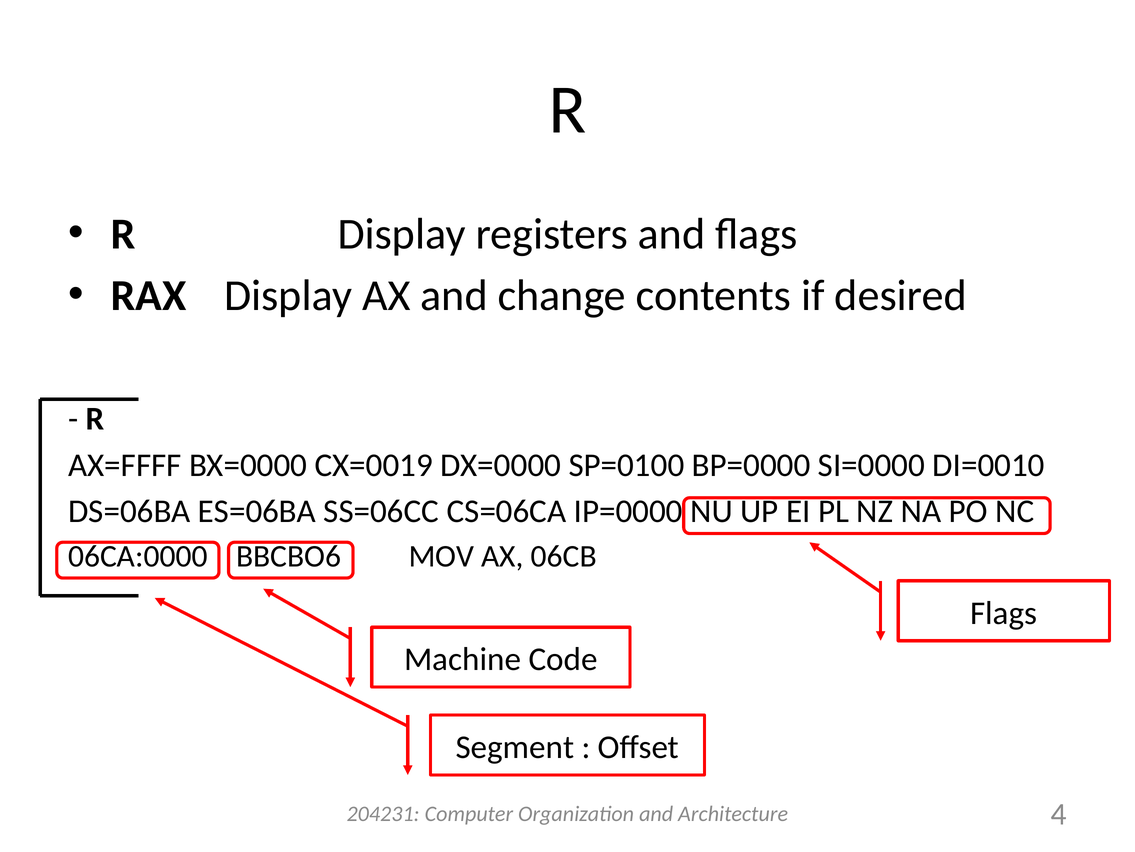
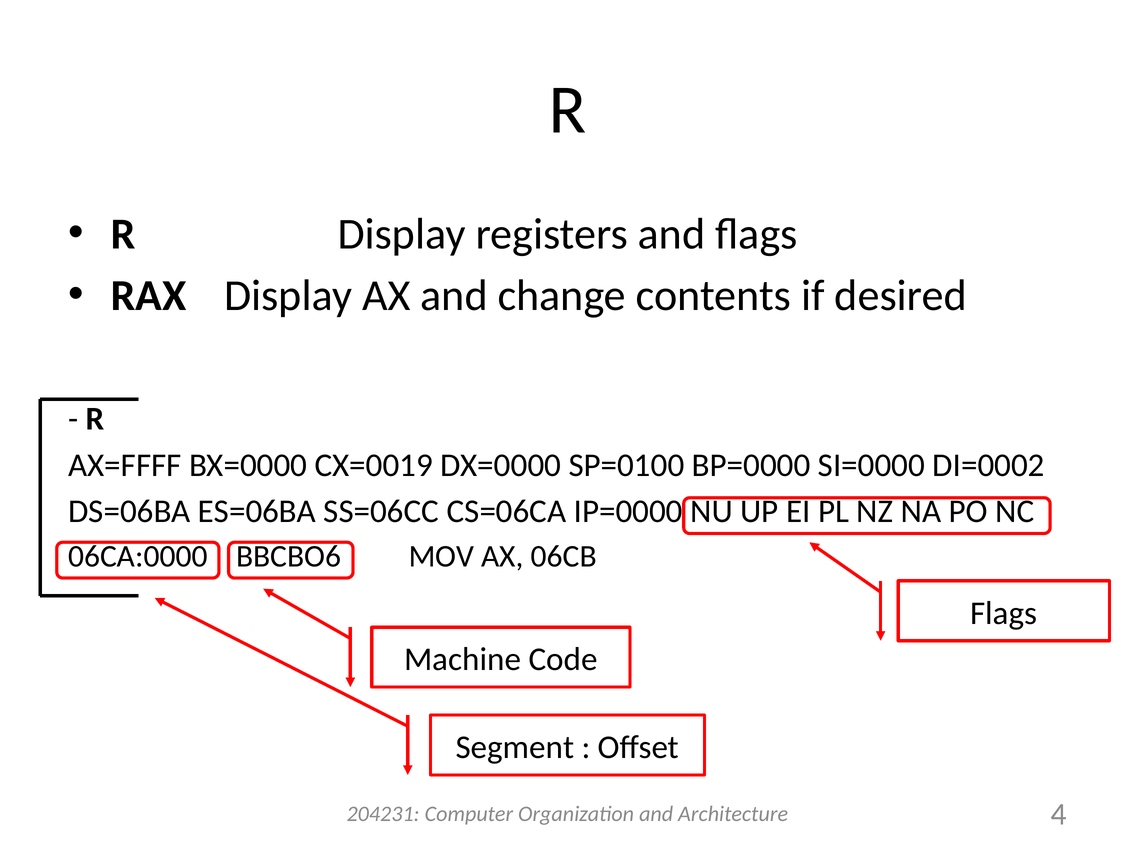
DI=0010: DI=0010 -> DI=0002 (988, 465)
